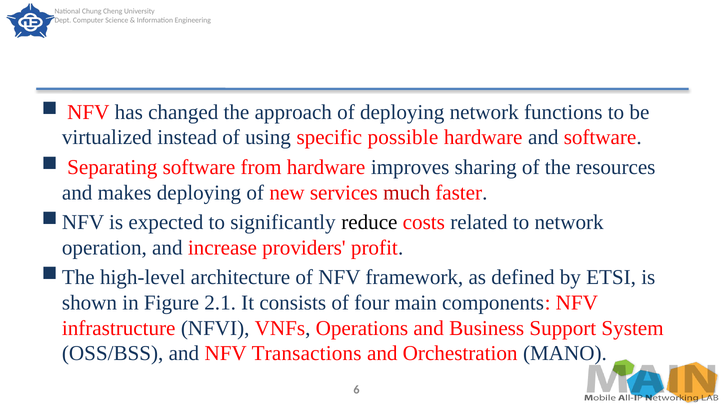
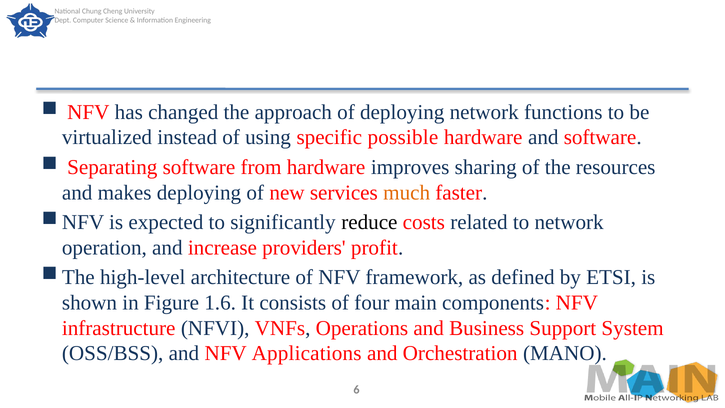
much colour: red -> orange (407, 192)
2.1: 2.1 -> 1.6 (220, 302)
Transactions: Transactions -> Applications (307, 353)
